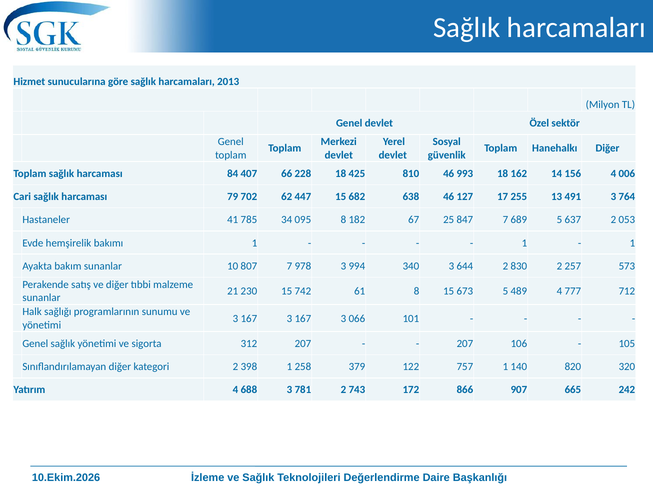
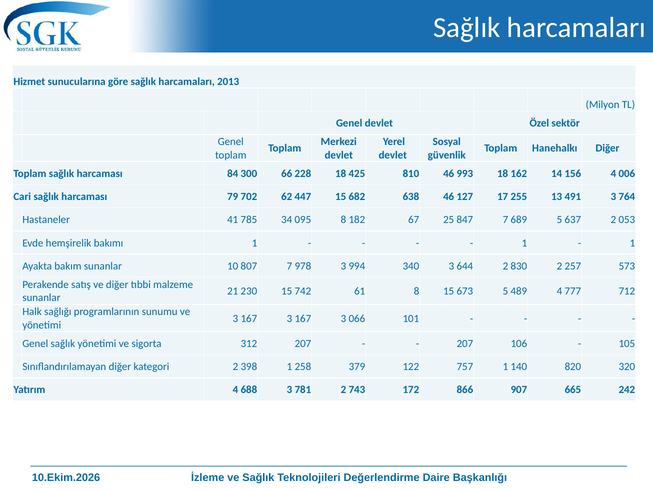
407: 407 -> 300 (249, 173)
